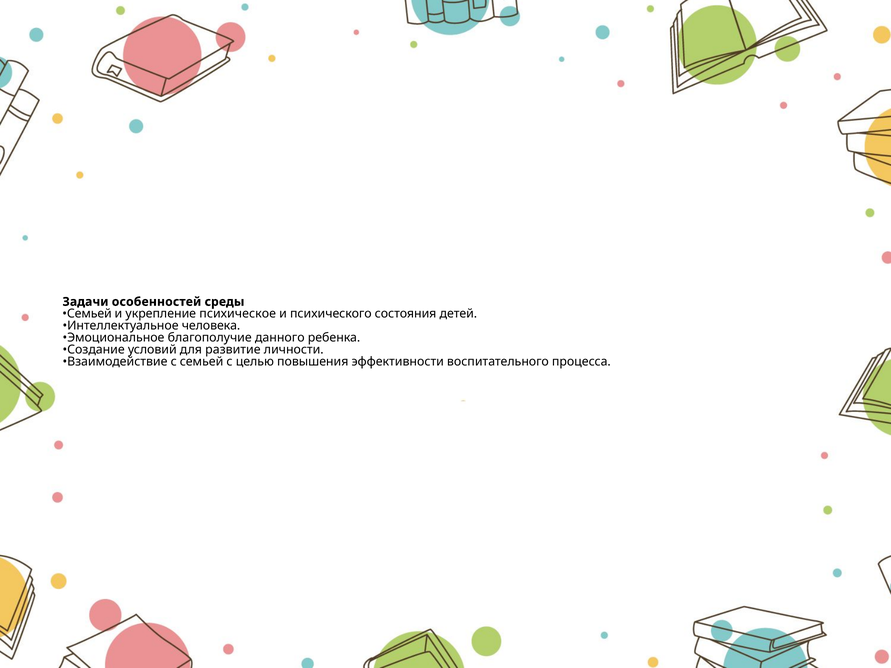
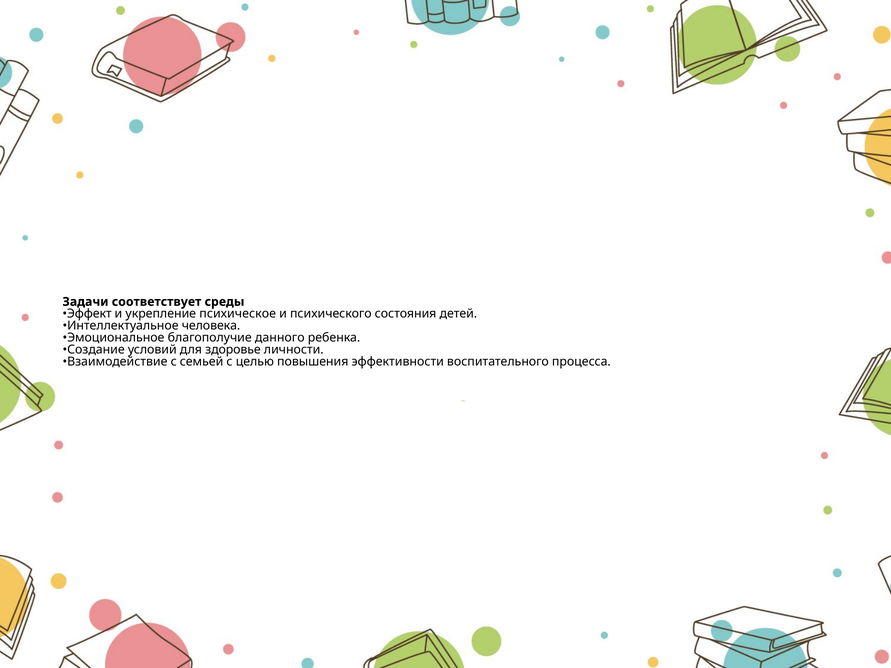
особенностей: особенностей -> соответствует (157, 302)
Семьей: Семьей -> Эффект (87, 314)
развитие: развитие -> здоровье (233, 350)
